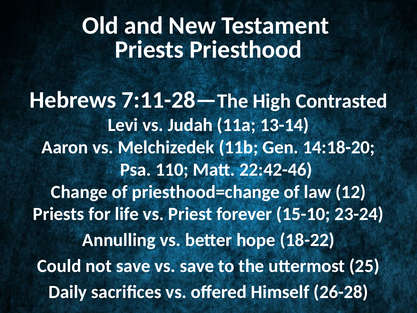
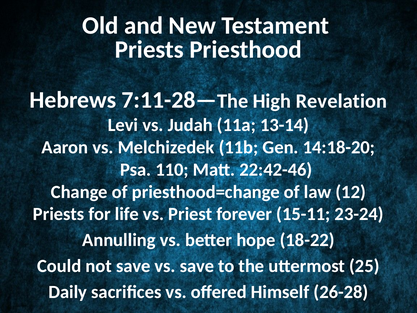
Contrasted: Contrasted -> Revelation (341, 101)
15-10: 15-10 -> 15-11 (303, 214)
